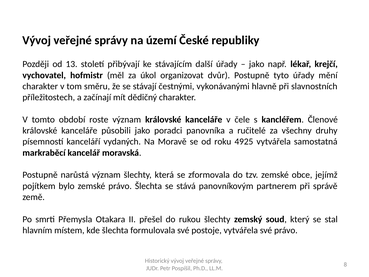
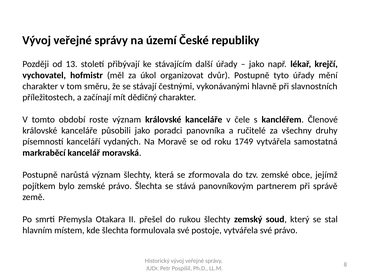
4925: 4925 -> 1749 (244, 142)
